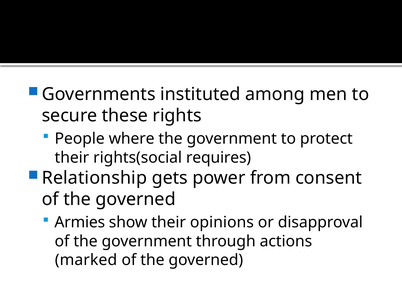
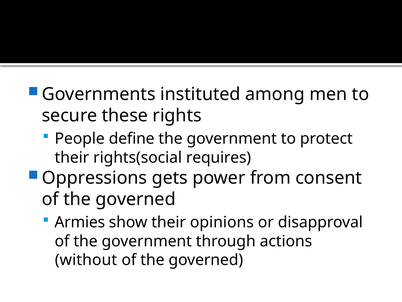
where: where -> define (132, 139)
Relationship: Relationship -> Oppressions (94, 178)
marked: marked -> without (86, 260)
